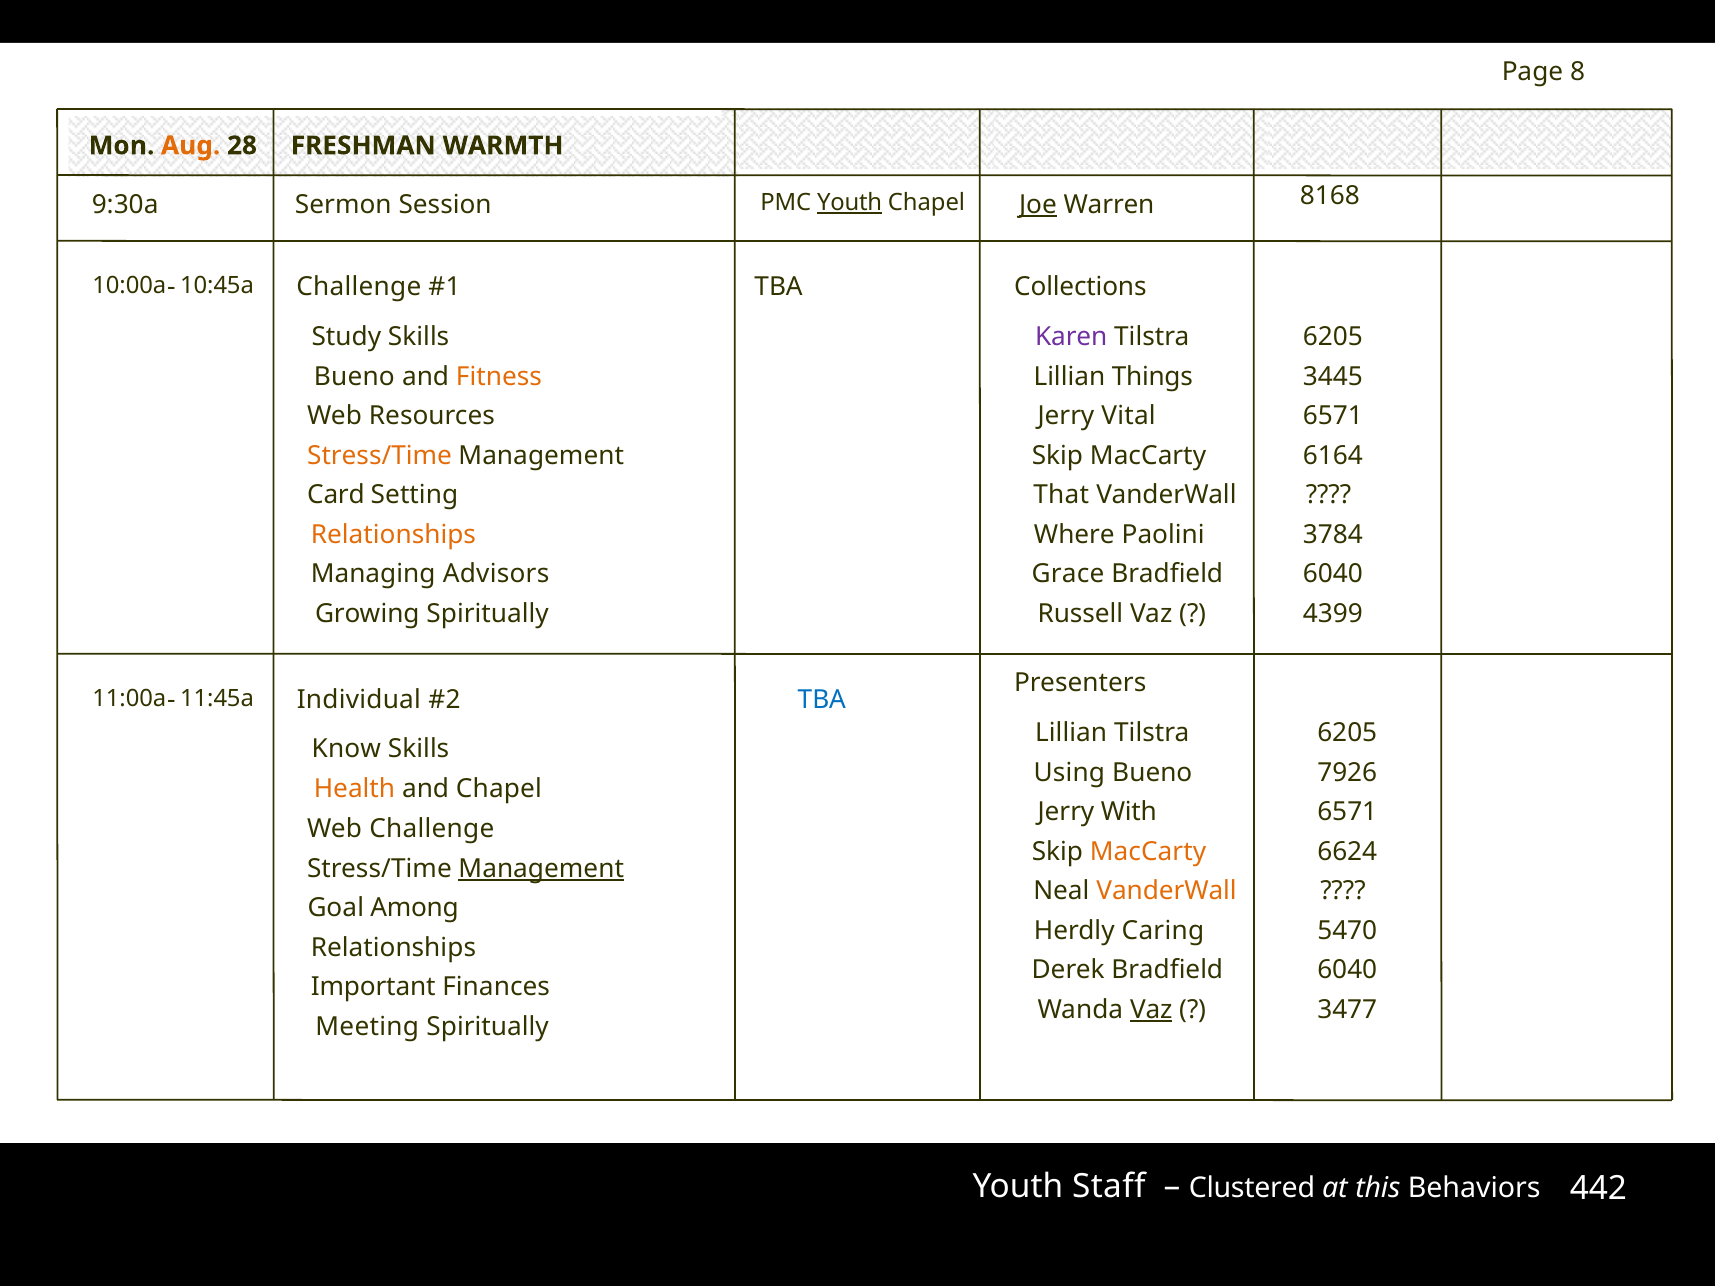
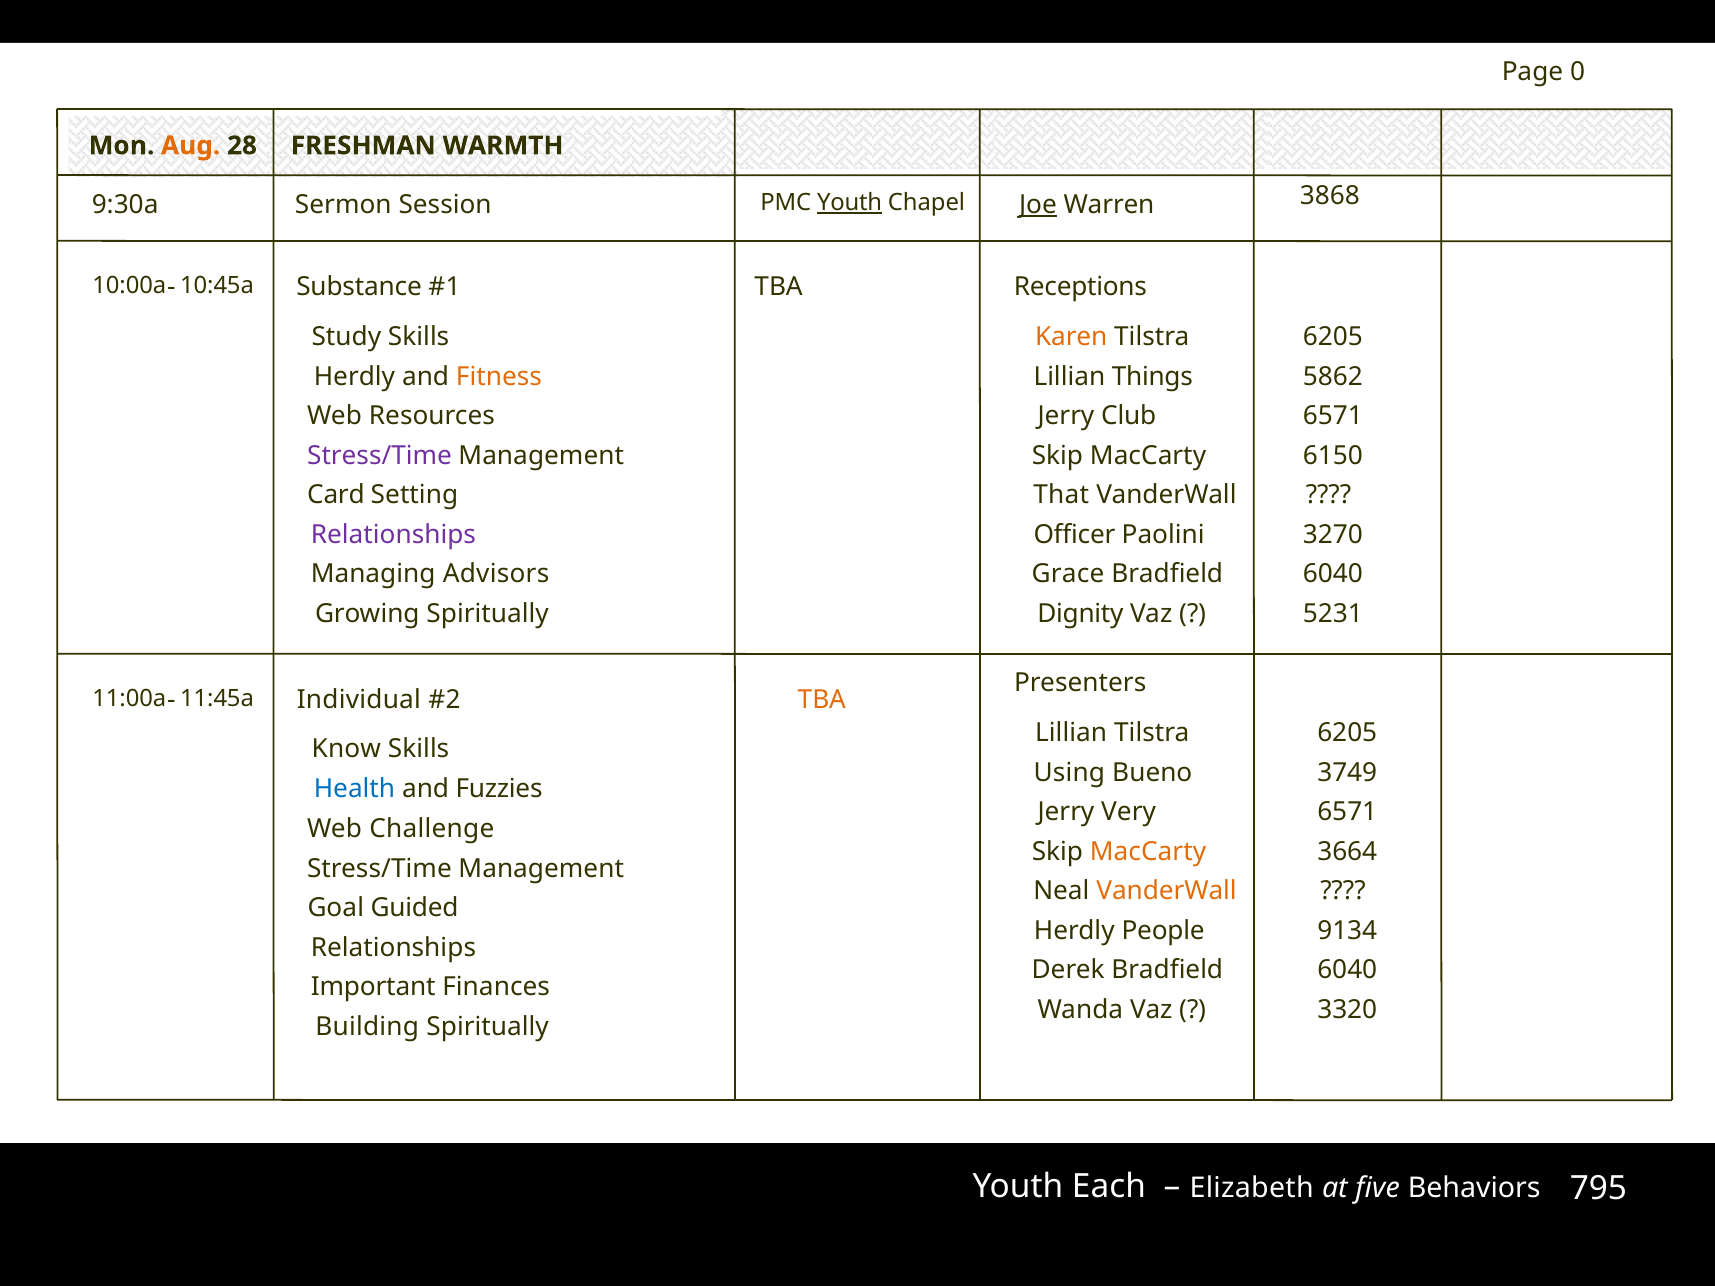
8: 8 -> 0 (1578, 72)
8168: 8168 -> 3868 (1330, 196)
Challenge: Challenge -> Substance (359, 287)
Collections: Collections -> Receptions (1080, 287)
Karen colour: purple -> orange (1071, 336)
Bueno: Bueno -> Herdly (354, 377)
3445: 3445 -> 5862 (1333, 377)
Vital: Vital -> Club (1129, 416)
Stress/Time colour: orange -> purple (379, 456)
6164: 6164 -> 6150 (1333, 456)
Relationships colour: orange -> purple (393, 535)
Where: Where -> Officer (1074, 535)
3784: 3784 -> 3270 (1333, 535)
Russell: Russell -> Dignity (1080, 614)
4399: 4399 -> 5231 (1333, 614)
TBA colour: blue -> orange (822, 700)
7926: 7926 -> 3749 (1347, 773)
Health colour: orange -> blue (354, 790)
and Chapel: Chapel -> Fuzzies (499, 790)
With: With -> Very (1129, 812)
6624: 6624 -> 3664 (1347, 852)
Management underline: present -> none (541, 869)
Among: Among -> Guided (415, 908)
Caring: Caring -> People (1163, 931)
5470: 5470 -> 9134 (1347, 931)
Vaz underline: present -> none (1151, 1010)
3477: 3477 -> 3320 (1347, 1010)
Meeting: Meeting -> Building (367, 1027)
Staff: Staff -> Each (1109, 1186)
Clustered: Clustered -> Elizabeth (1252, 1188)
this: this -> five (1378, 1188)
442: 442 -> 795 (1598, 1188)
